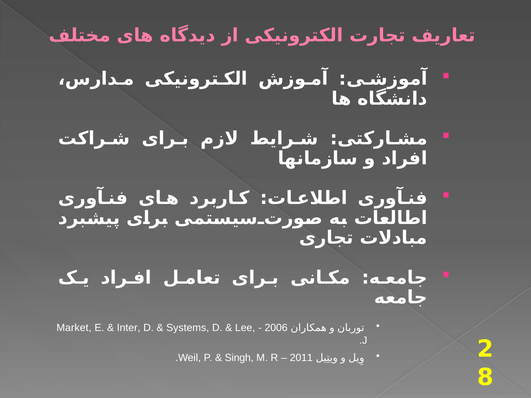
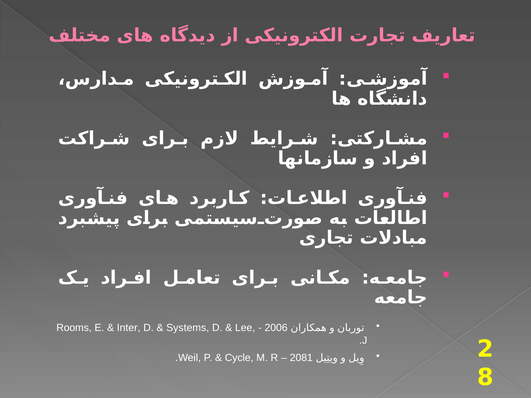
Market: Market -> Rooms (74, 328)
Singh: Singh -> Cycle (239, 358)
2011: 2011 -> 2081 (301, 358)
